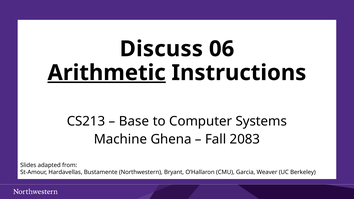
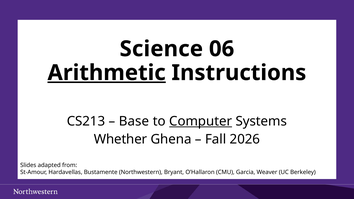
Discuss: Discuss -> Science (161, 49)
Computer underline: none -> present (201, 121)
Machine: Machine -> Whether (120, 139)
2083: 2083 -> 2026 (245, 139)
